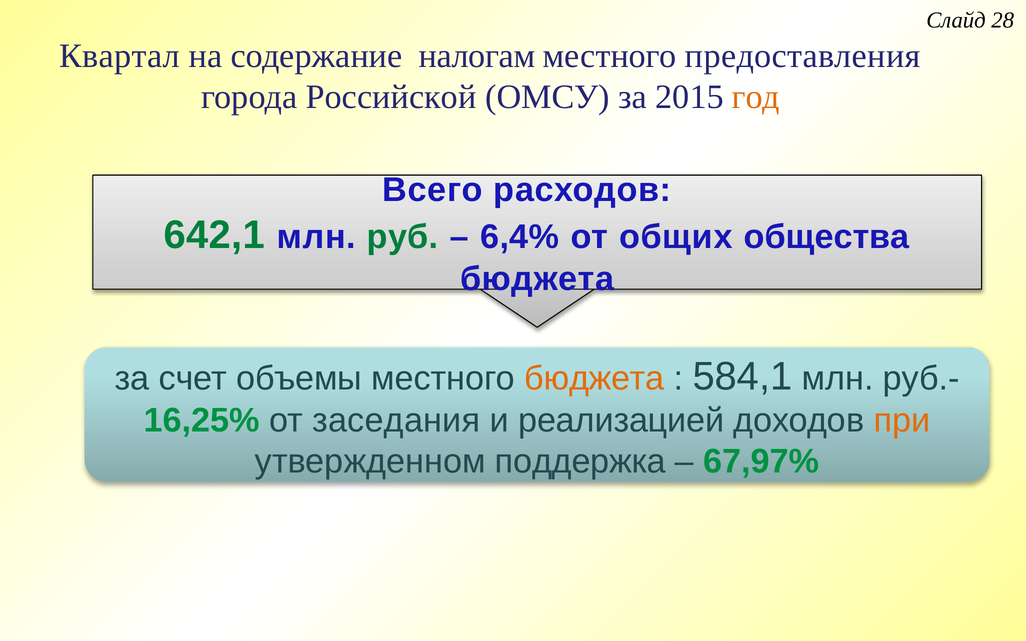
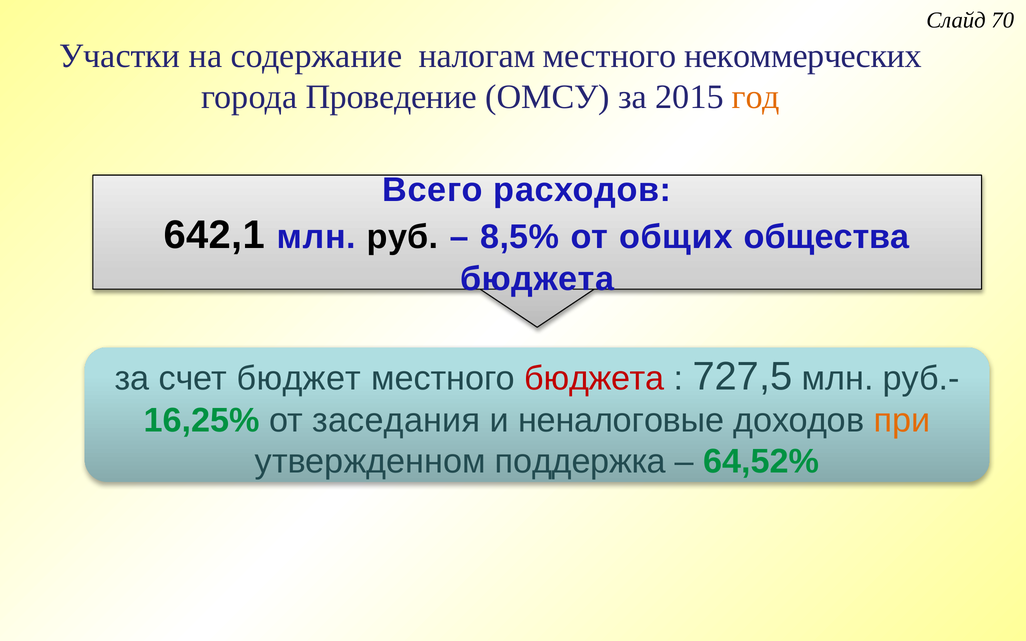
28: 28 -> 70 (1003, 20)
Квартал: Квартал -> Участки (120, 56)
предоставления: предоставления -> некоммерческих (803, 56)
Российской: Российской -> Проведение (391, 97)
642,1 colour: green -> black (214, 235)
руб colour: green -> black (403, 237)
6,4%: 6,4% -> 8,5% (520, 237)
объемы: объемы -> бюджет (299, 378)
бюджета colour: orange -> red (594, 378)
584,1: 584,1 -> 727,5 (742, 377)
реализацией: реализацией -> неналоговые (621, 421)
67,97%: 67,97% -> 64,52% (761, 462)
